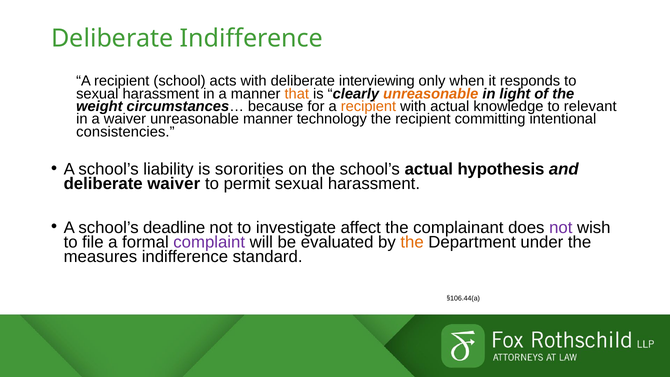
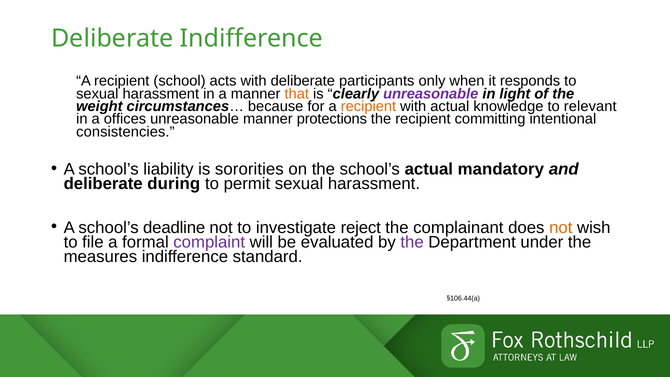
interviewing: interviewing -> participants (377, 81)
unreasonable colour: orange -> purple (431, 94)
a waiver: waiver -> offices (125, 119)
technology: technology -> protections (332, 119)
hypothesis: hypothesis -> mandatory (501, 169)
deliberate waiver: waiver -> during (174, 184)
affect: affect -> reject (361, 227)
not colour: purple -> orange (561, 227)
the colour: orange -> purple (412, 242)
